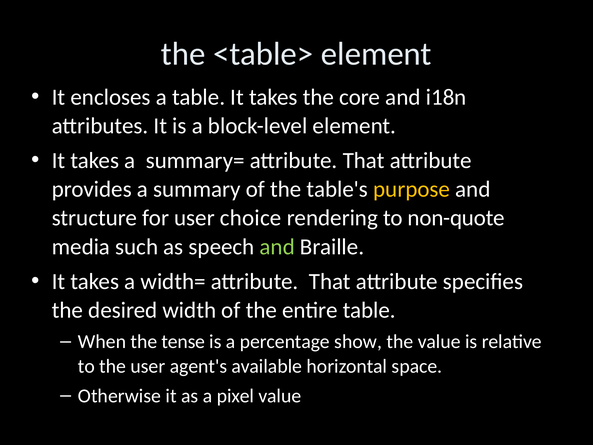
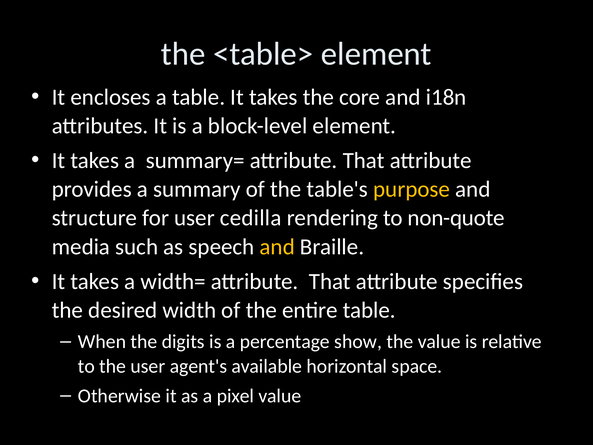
choice: choice -> cedilla (251, 218)
and colour: light green -> yellow (277, 247)
tense: tense -> digits (183, 341)
